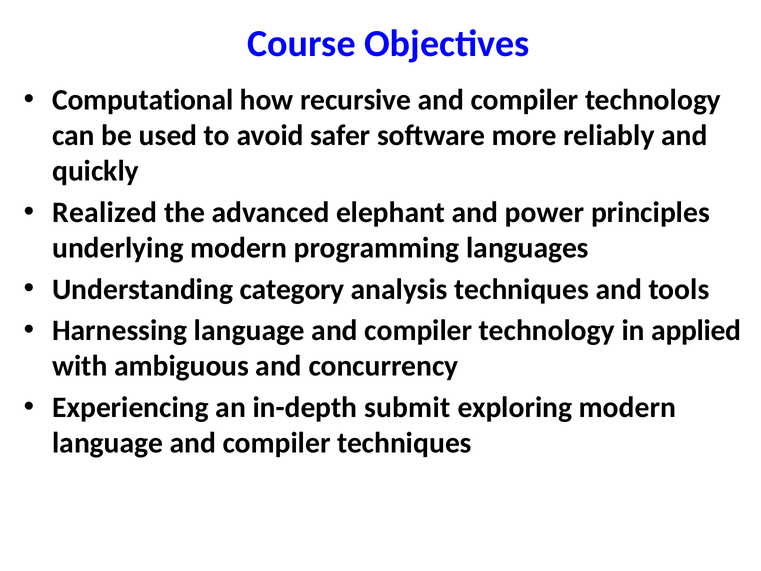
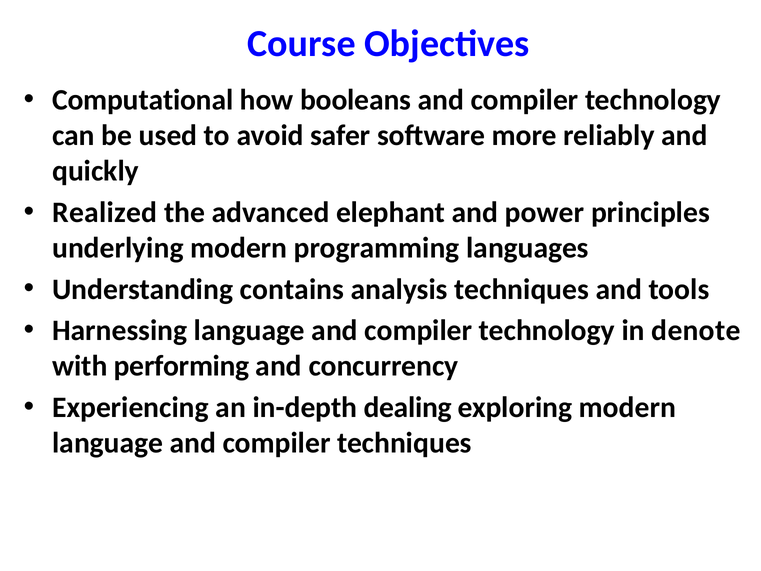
recursive: recursive -> booleans (356, 100)
category: category -> contains (292, 289)
applied: applied -> denote (696, 331)
ambiguous: ambiguous -> performing (182, 366)
submit: submit -> dealing (408, 407)
